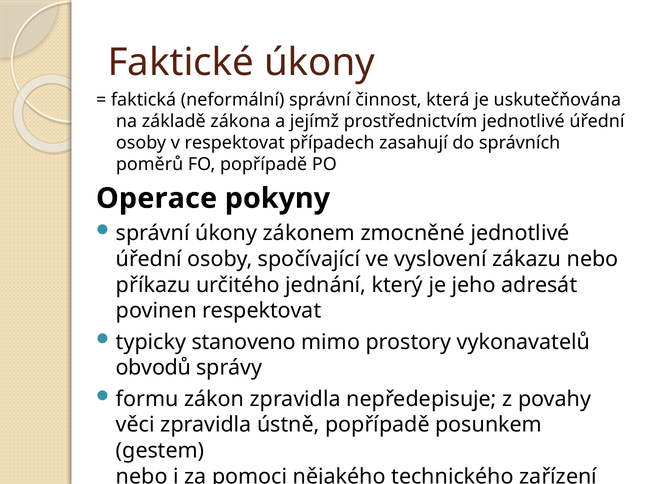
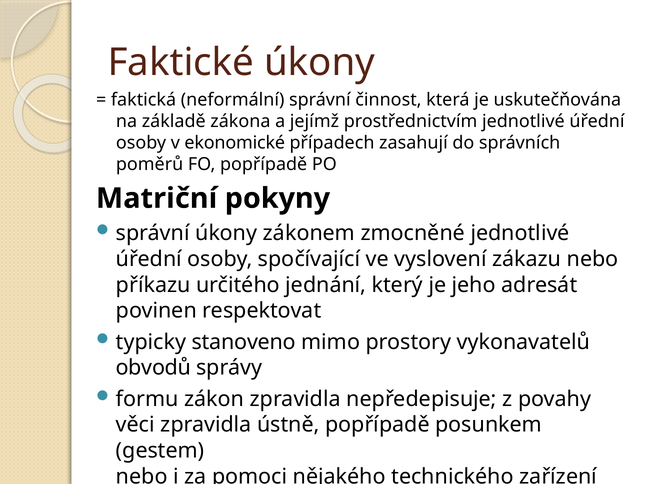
v respektovat: respektovat -> ekonomické (235, 143)
Operace: Operace -> Matriční (157, 198)
